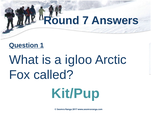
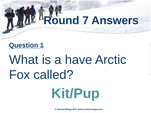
igloo: igloo -> have (79, 60)
